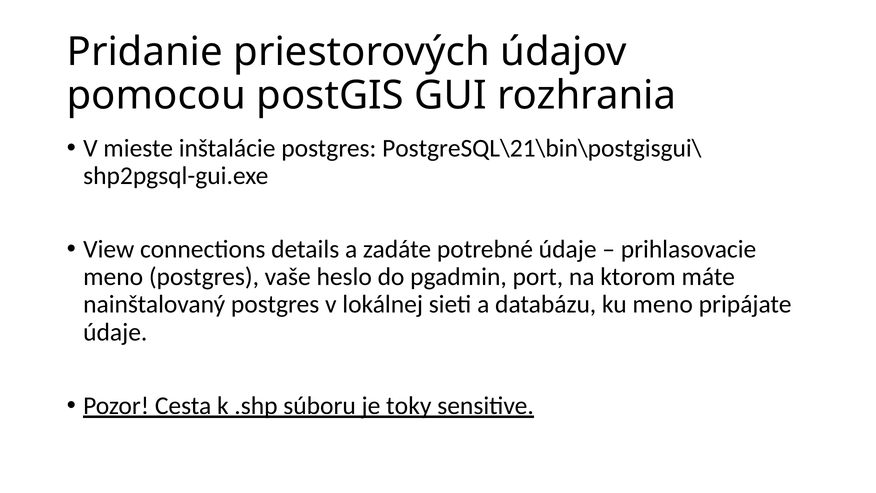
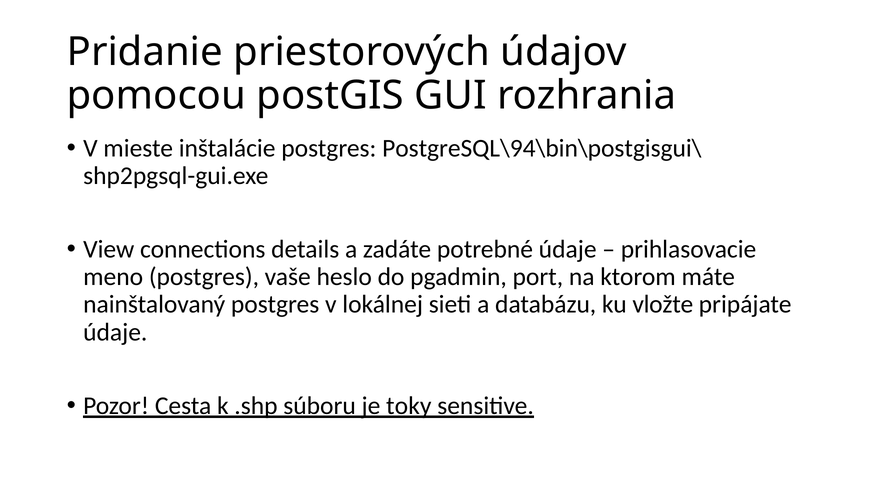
PostgreSQL\21\bin\postgisgui\: PostgreSQL\21\bin\postgisgui\ -> PostgreSQL\94\bin\postgisgui\ (542, 148)
ku meno: meno -> vložte (663, 304)
